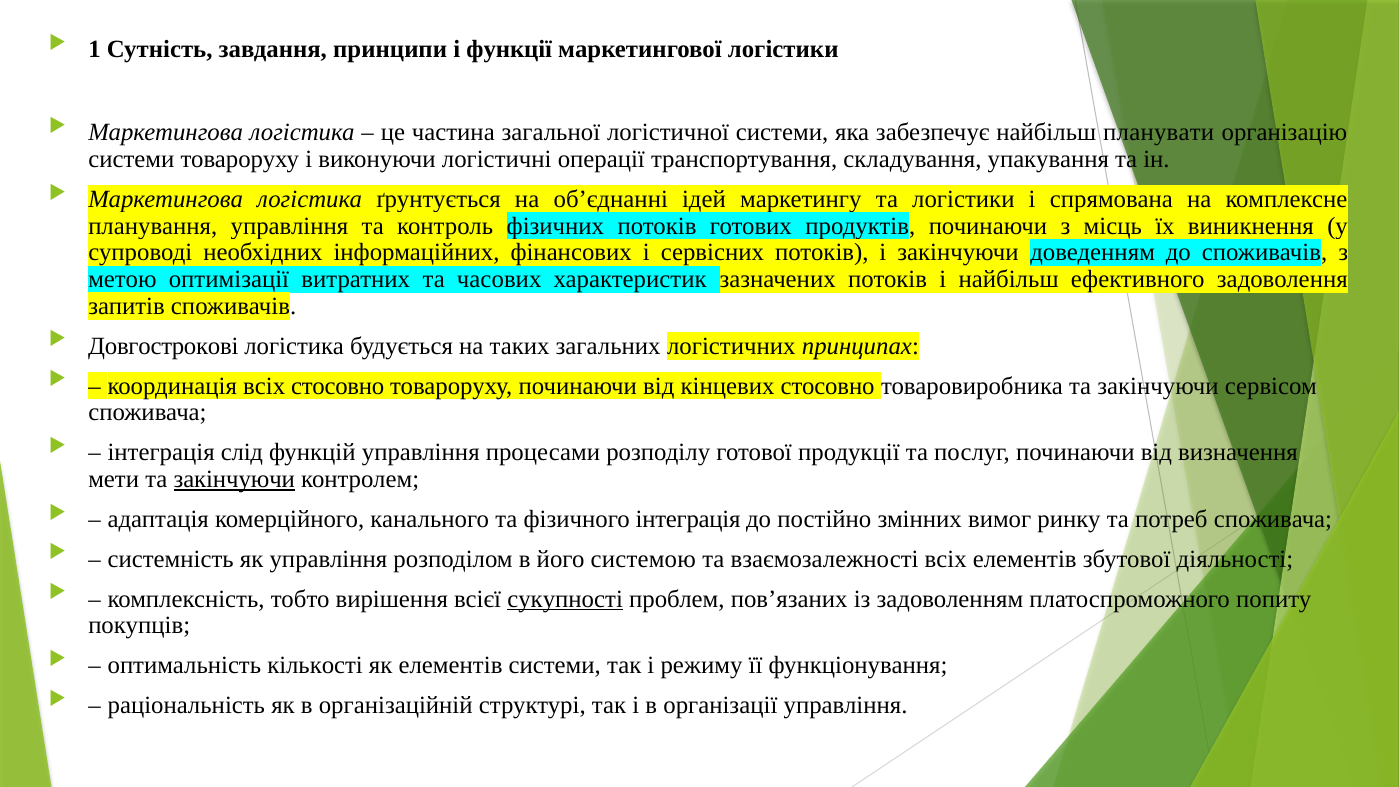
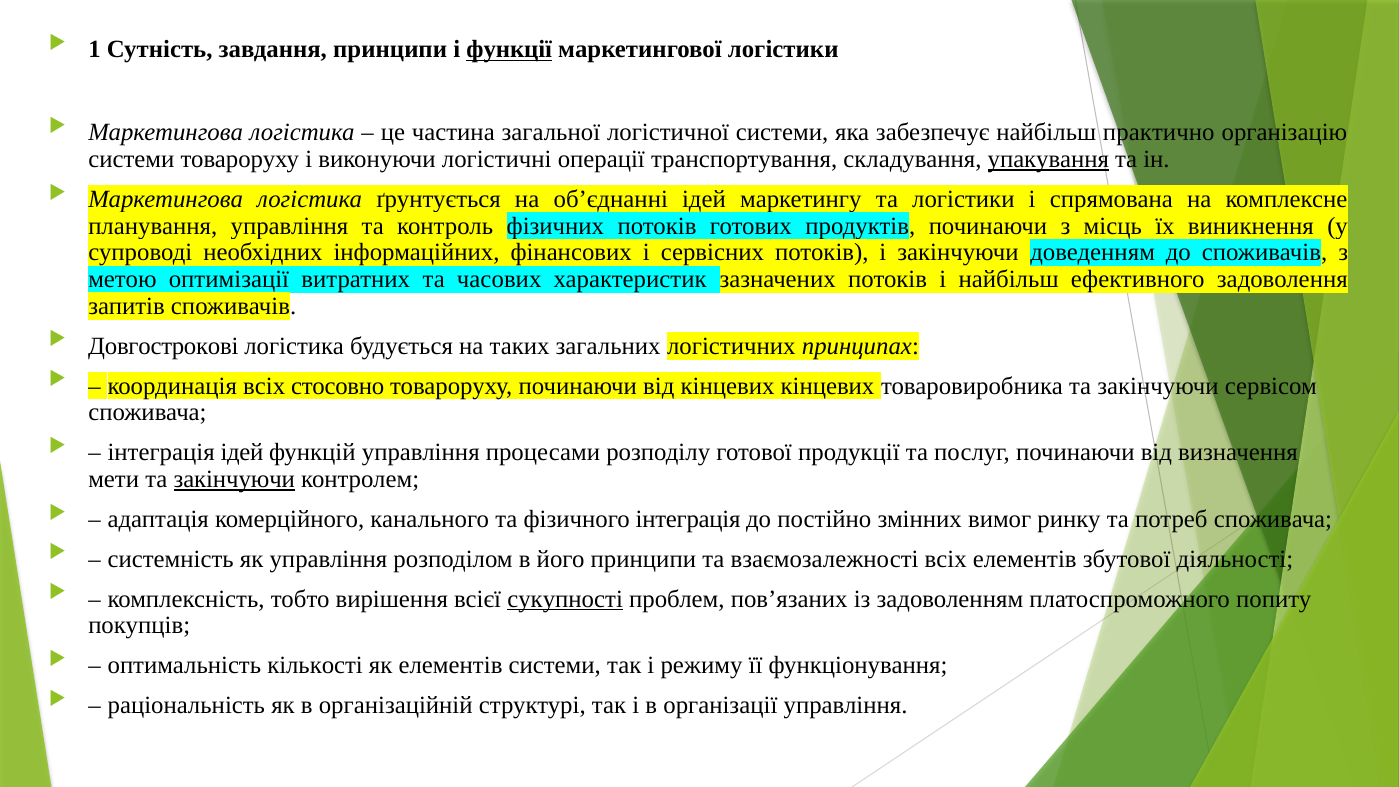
функції underline: none -> present (509, 50)
планувати: планувати -> практично (1159, 132)
упакування underline: none -> present (1048, 159)
кінцевих стосовно: стосовно -> кінцевих (828, 386)
інтеграція слід: слід -> ідей (242, 452)
його системою: системою -> принципи (643, 559)
